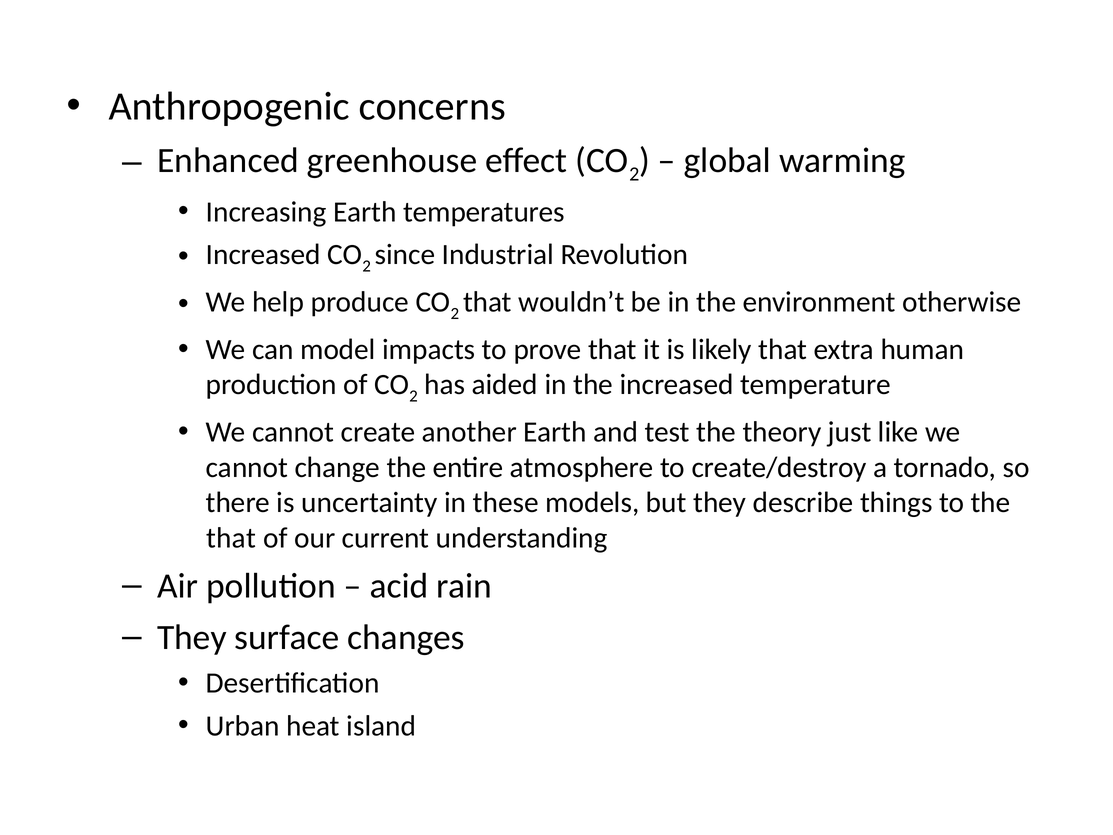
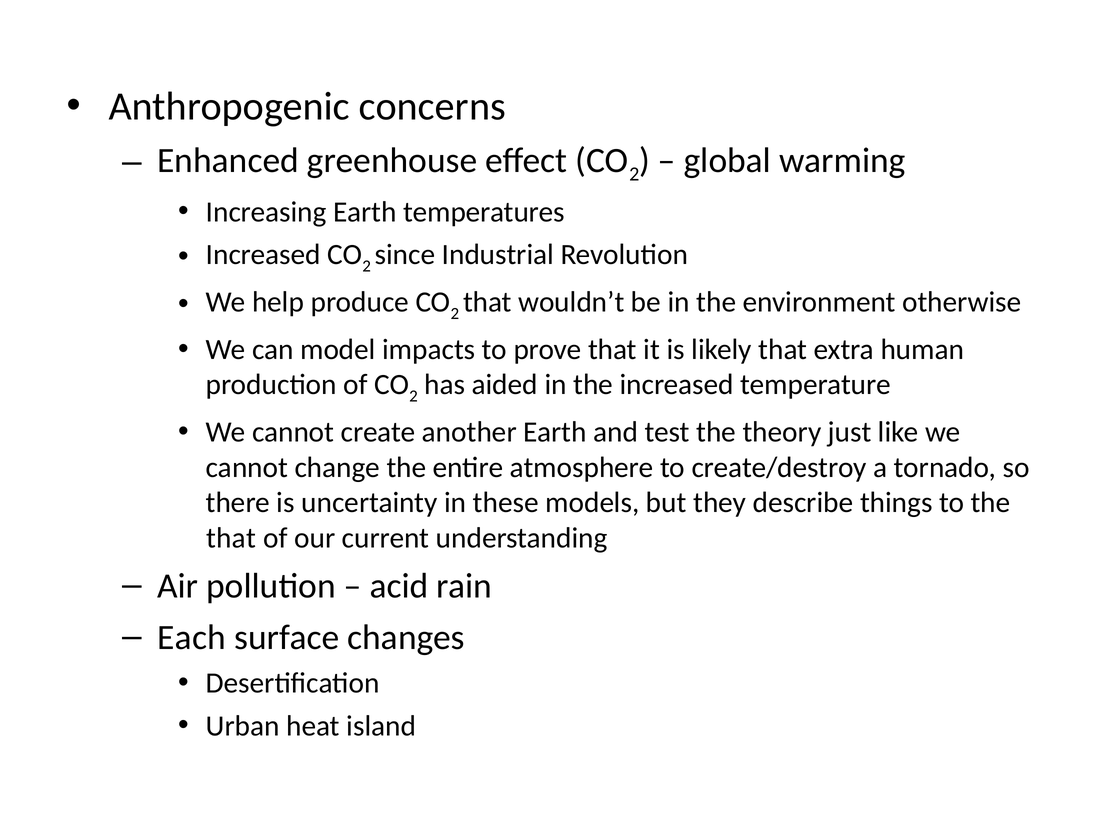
They: They -> Each (192, 637)
